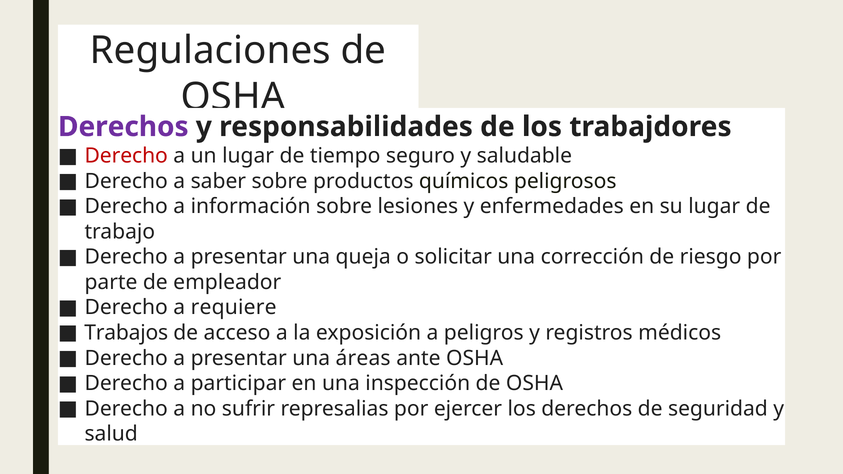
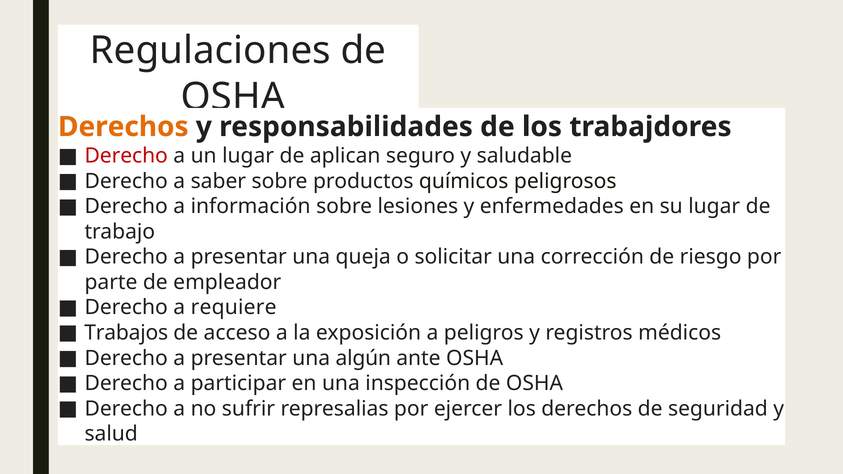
Derechos colour: purple -> orange (123, 127)
tiempo: tiempo -> aplican (345, 156)
áreas: áreas -> algún (363, 358)
